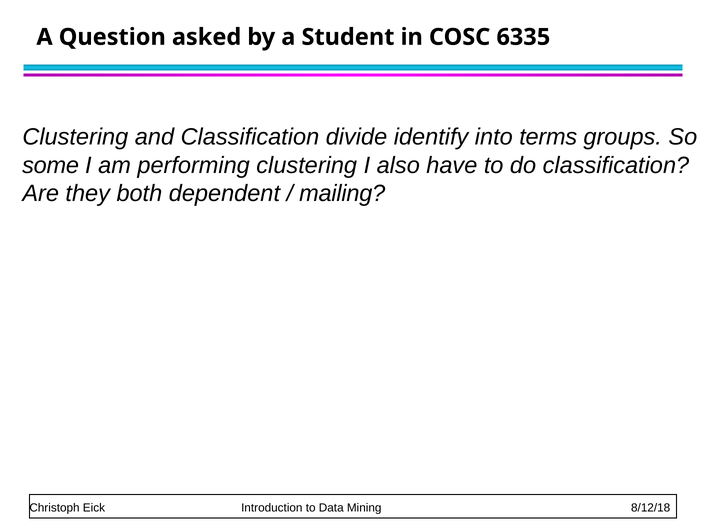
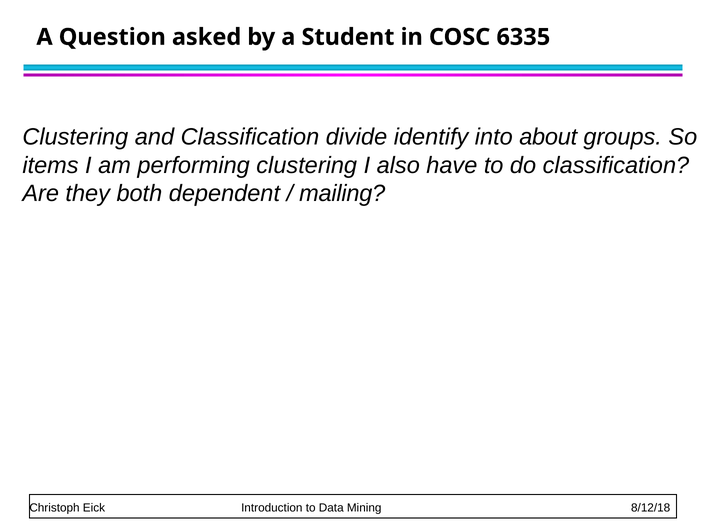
terms: terms -> about (548, 137)
some: some -> items (51, 165)
